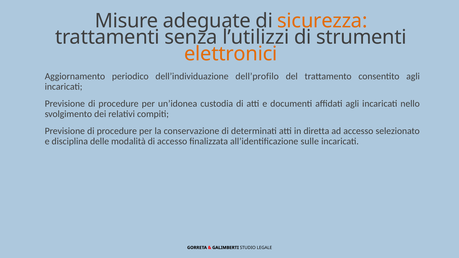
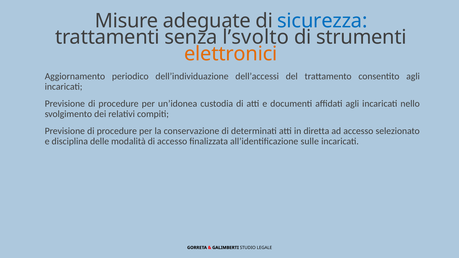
sicurezza colour: orange -> blue (322, 21)
l’utilizzi: l’utilizzi -> l’svolto (256, 37)
dell’profilo: dell’profilo -> dell’accessi (257, 76)
